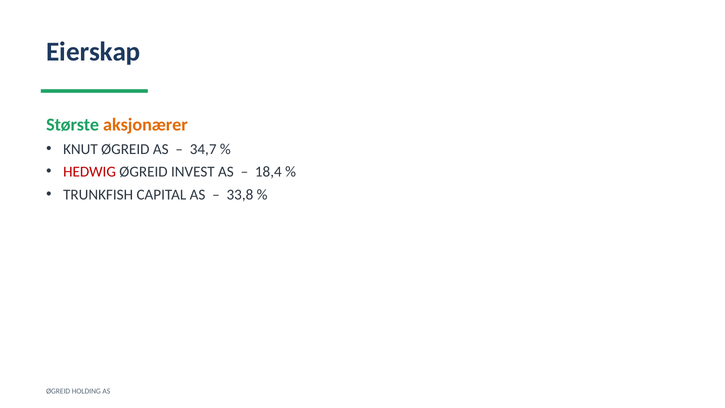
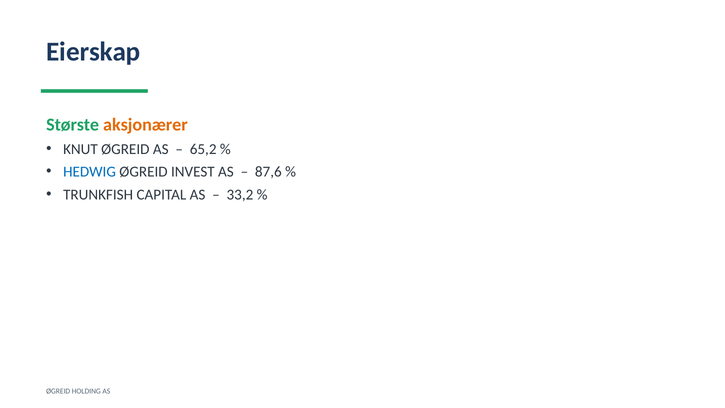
34,7: 34,7 -> 65,2 (203, 149)
HEDWIG colour: red -> blue (90, 172)
18,4: 18,4 -> 87,6 (268, 172)
33,8: 33,8 -> 33,2 (240, 194)
